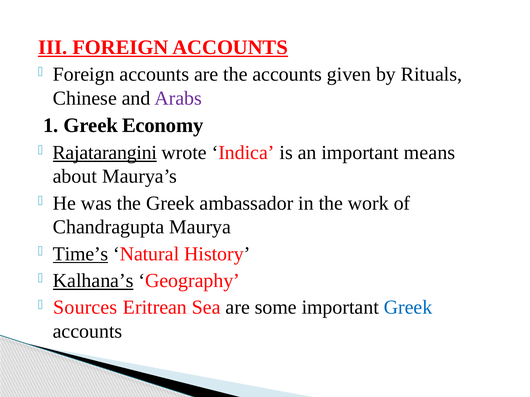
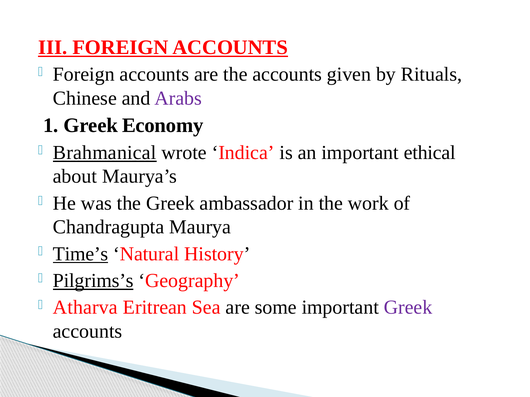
Rajatarangini: Rajatarangini -> Brahmanical (105, 153)
means: means -> ethical (430, 153)
Kalhana’s: Kalhana’s -> Pilgrims’s (93, 281)
Sources: Sources -> Atharva (85, 308)
Greek colour: blue -> purple (408, 308)
